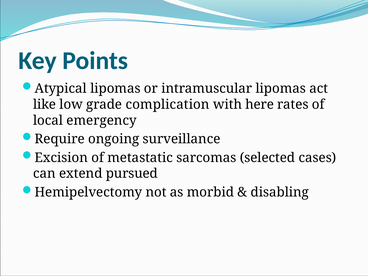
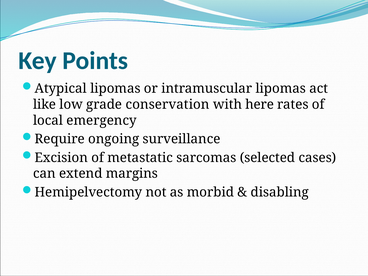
complication: complication -> conservation (168, 105)
pursued: pursued -> margins (132, 174)
